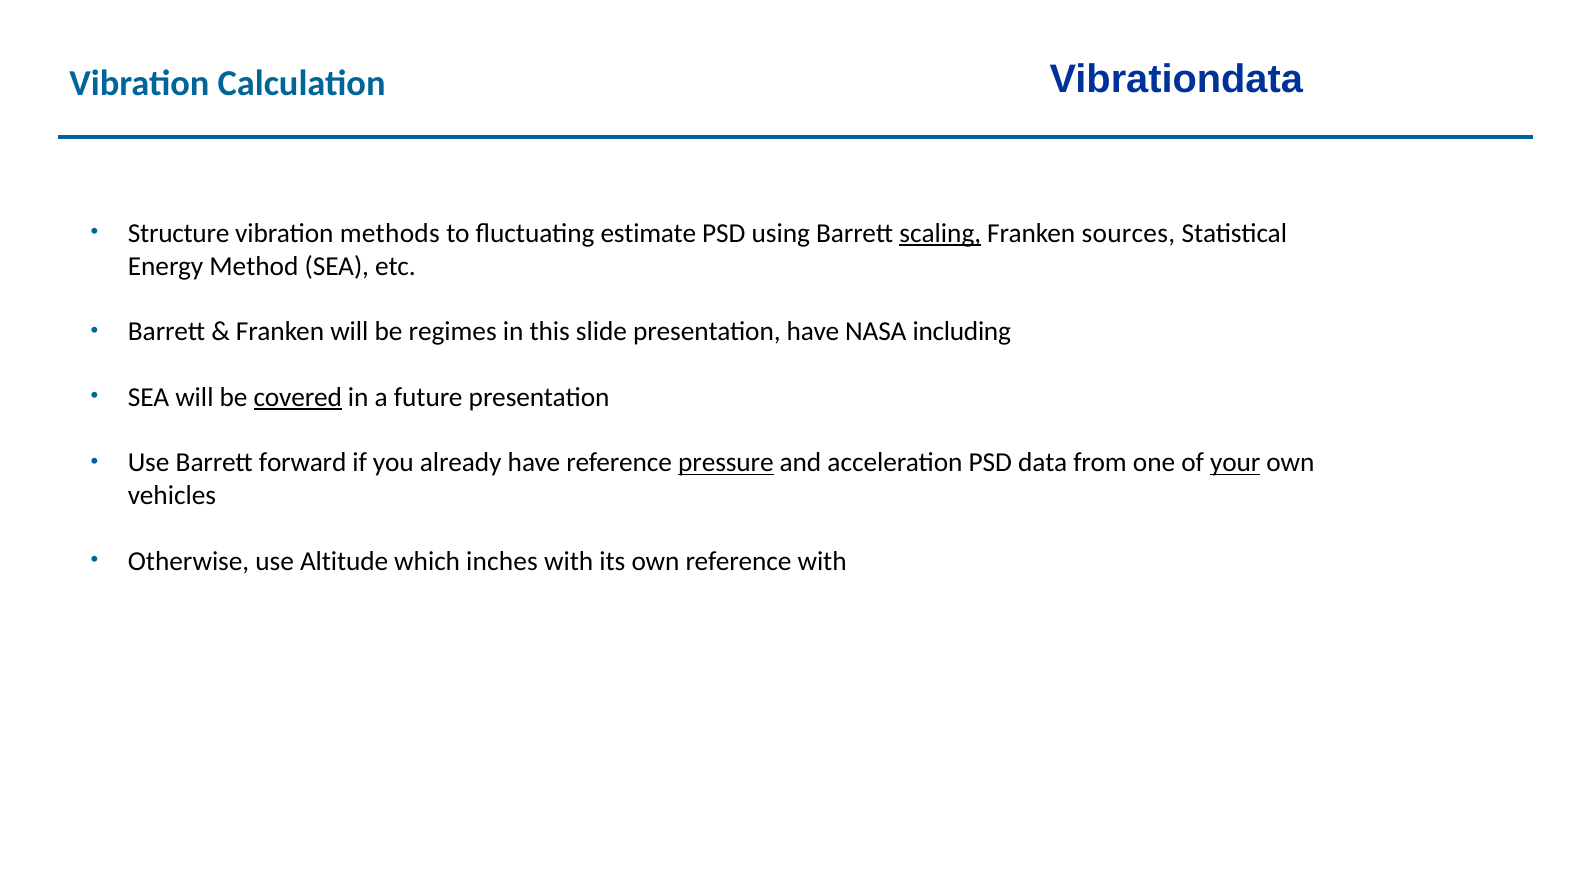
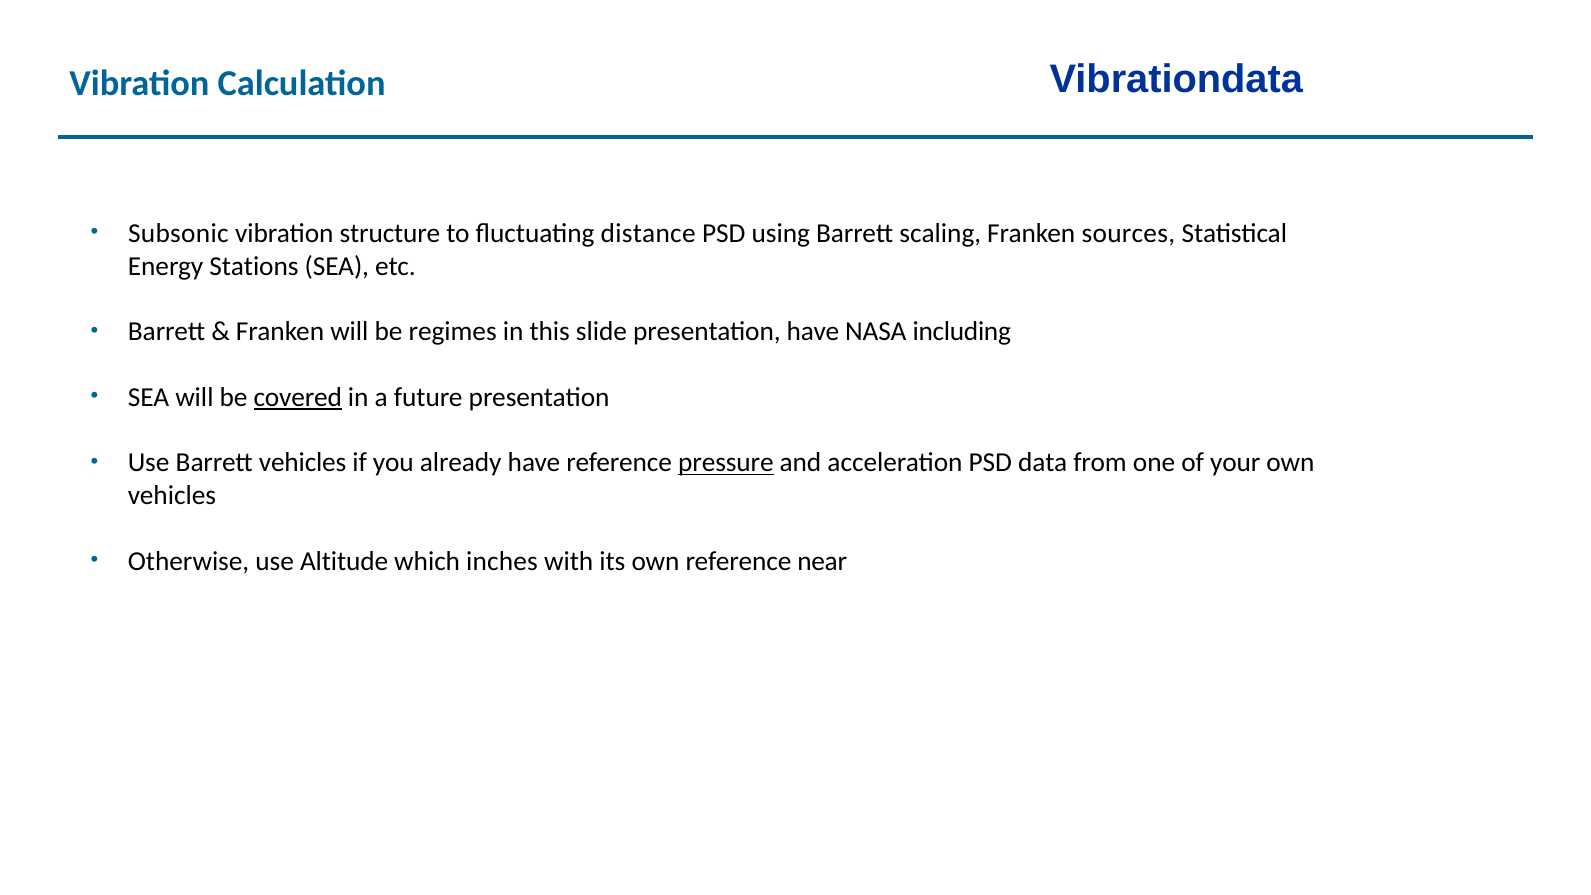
Structure: Structure -> Subsonic (178, 233)
methods: methods -> structure (390, 233)
estimate: estimate -> distance (648, 233)
scaling underline: present -> none (940, 233)
Method: Method -> Stations (254, 266)
Barrett forward: forward -> vehicles (303, 463)
your underline: present -> none (1235, 463)
reference with: with -> near (822, 561)
